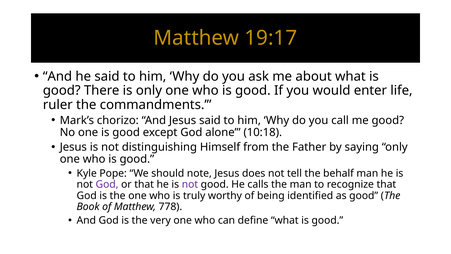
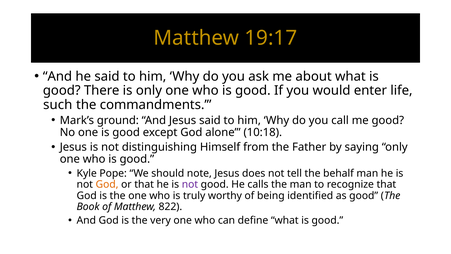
ruler: ruler -> such (58, 105)
chorizo: chorizo -> ground (118, 120)
God colour: purple -> orange (107, 184)
778: 778 -> 822 (170, 207)
